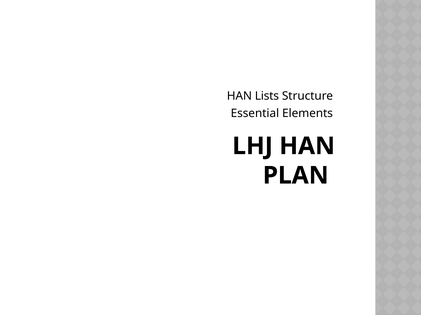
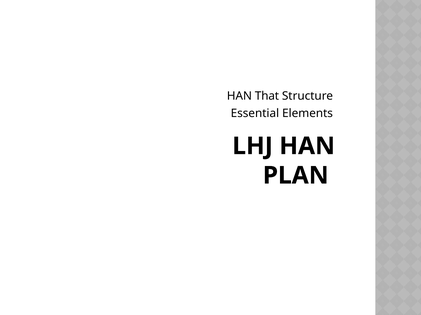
Lists: Lists -> That (267, 96)
